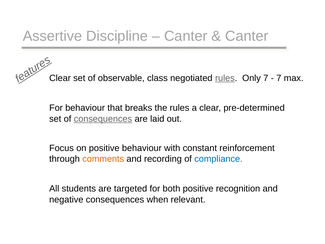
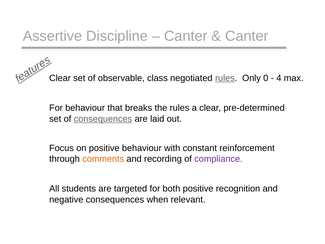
Only 7: 7 -> 0 (266, 78)
7: 7 -> 4 (279, 78)
compliance colour: blue -> purple (218, 159)
